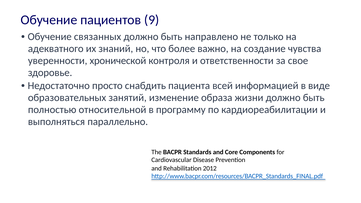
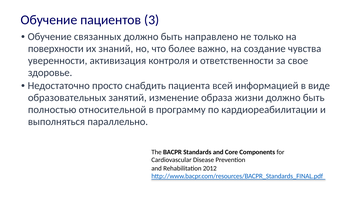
9: 9 -> 3 (152, 20)
адекватного: адекватного -> поверхности (56, 49)
хронической: хронической -> активизация (118, 61)
